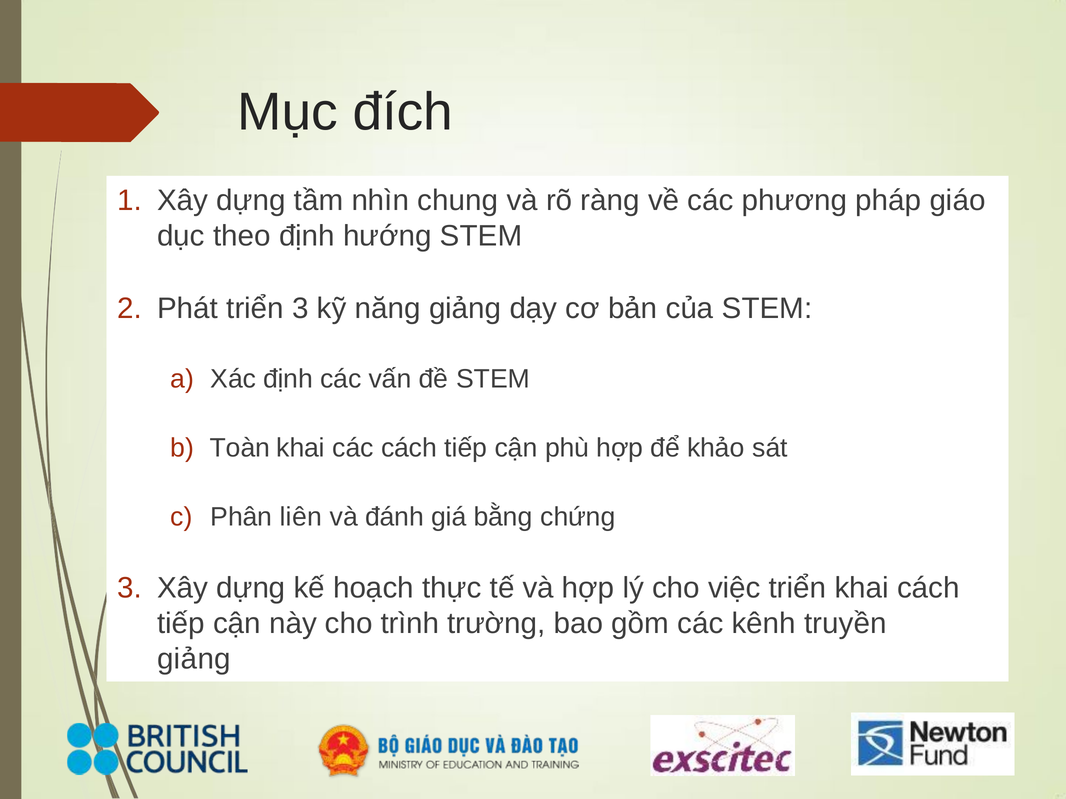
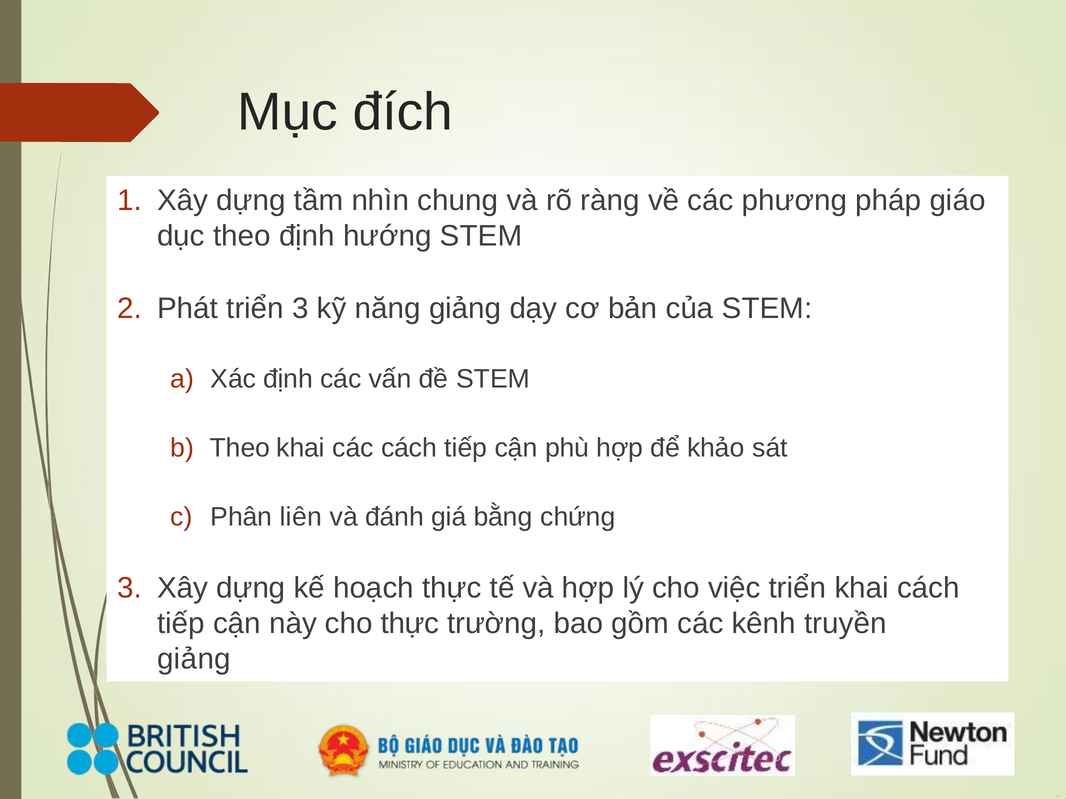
Toàn: Toàn -> Theo (240, 448)
cho trình: trình -> thực (410, 624)
